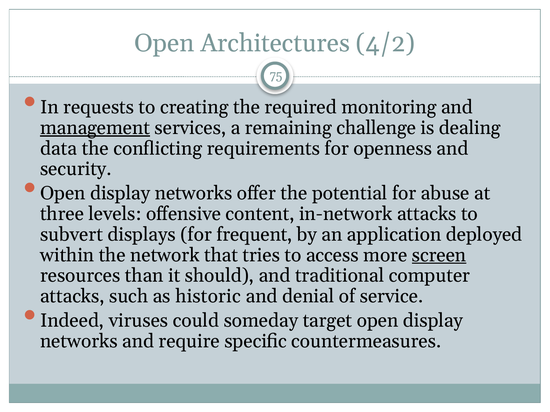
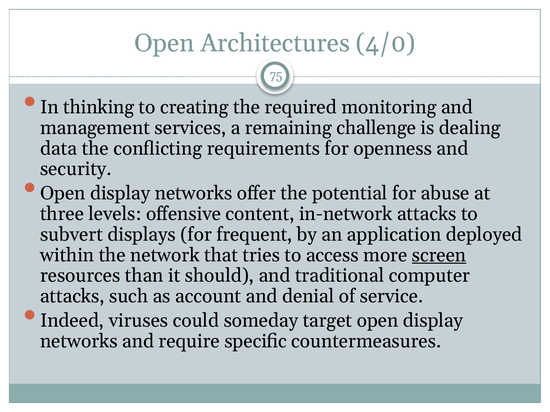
4/2: 4/2 -> 4/0 (386, 43)
requests: requests -> thinking (99, 107)
management underline: present -> none (95, 128)
historic: historic -> account (208, 297)
